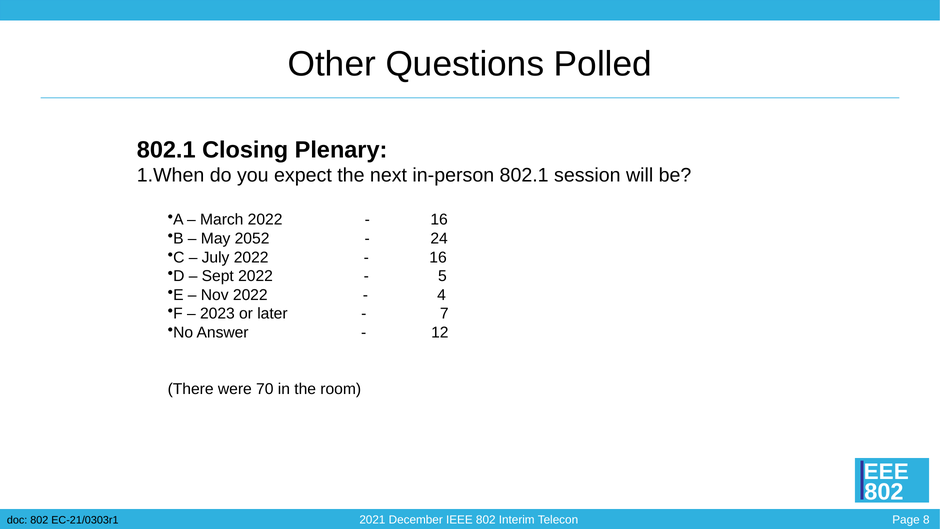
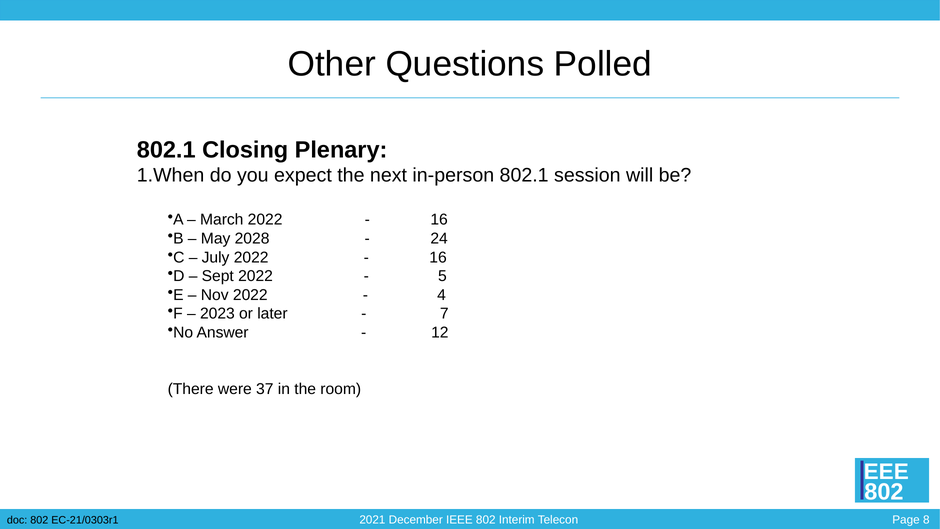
2052: 2052 -> 2028 (252, 239)
70: 70 -> 37 (265, 389)
